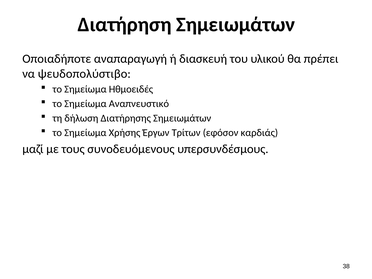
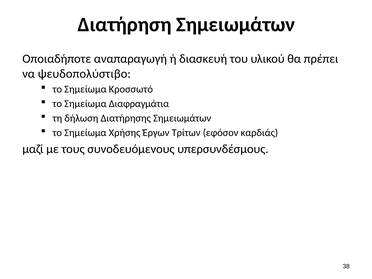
Ηθμοειδές: Ηθμοειδές -> Κροσσωτό (131, 89)
Αναπνευστικό: Αναπνευστικό -> Διαφραγμάτια (139, 104)
